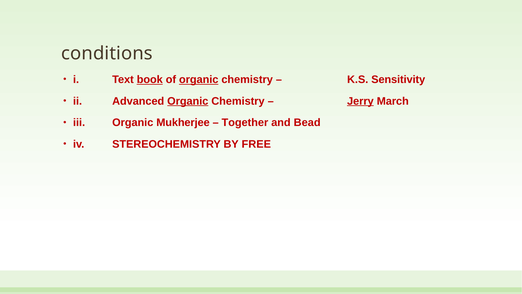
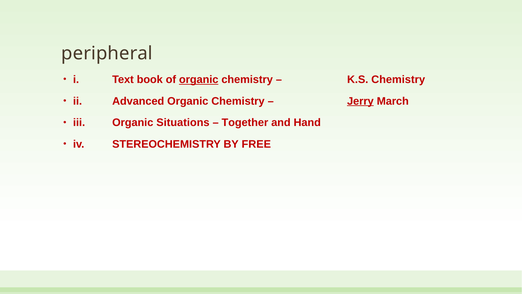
conditions: conditions -> peripheral (107, 53)
book underline: present -> none (150, 79)
K.S Sensitivity: Sensitivity -> Chemistry (398, 79)
Organic underline: present -> none (188, 101)
Mukherjee: Mukherjee -> Situations (183, 122)
Bead: Bead -> Hand (307, 122)
